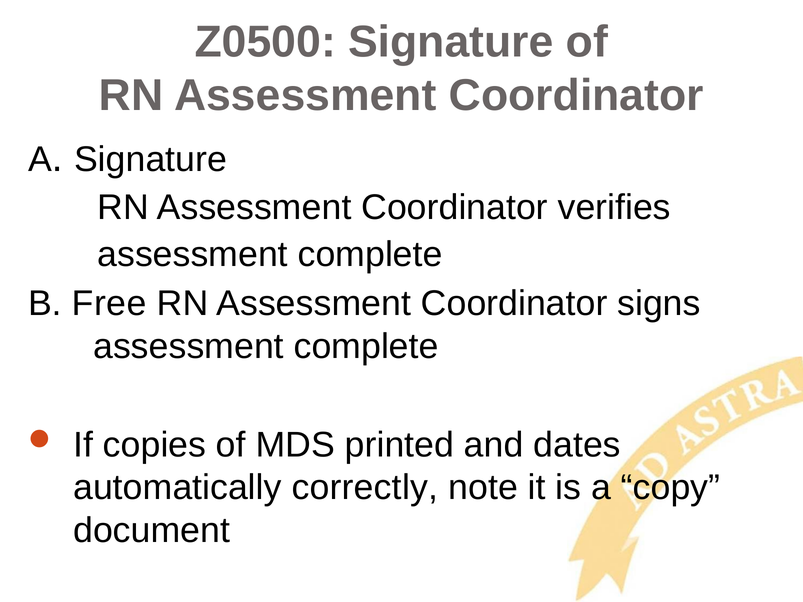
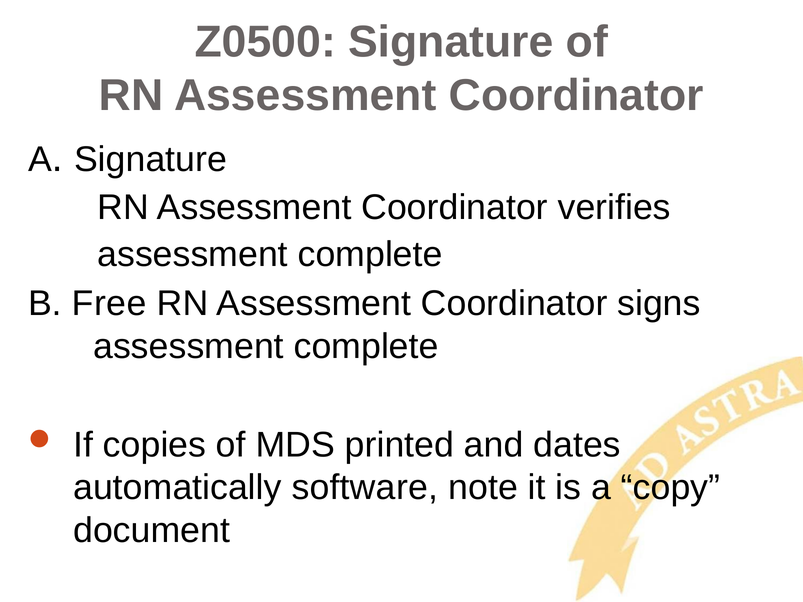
correctly: correctly -> software (365, 488)
